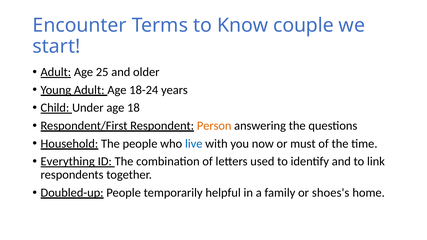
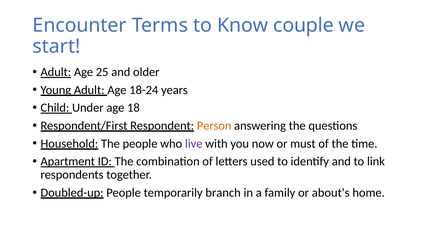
live colour: blue -> purple (194, 144)
Everything: Everything -> Apartment (68, 162)
helpful: helpful -> branch (223, 193)
shoes's: shoes's -> about's (331, 193)
